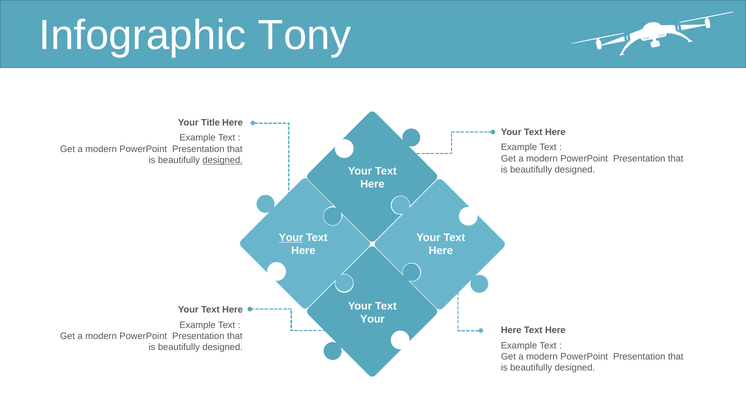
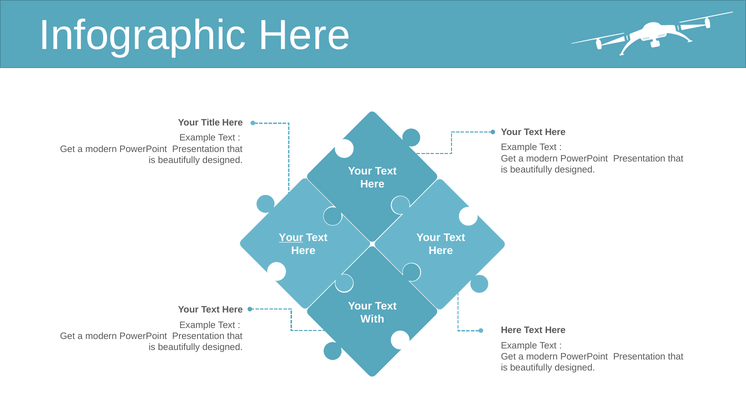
Infographic Tony: Tony -> Here (304, 35)
designed underline: present -> none (223, 160)
Your: Your -> With (372, 319)
